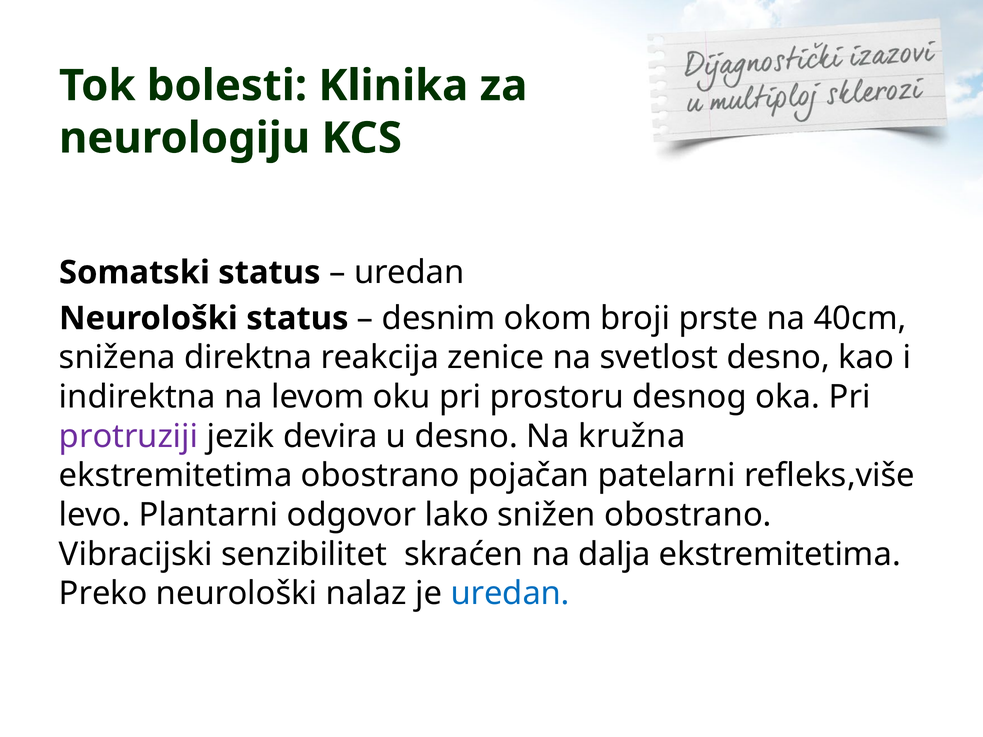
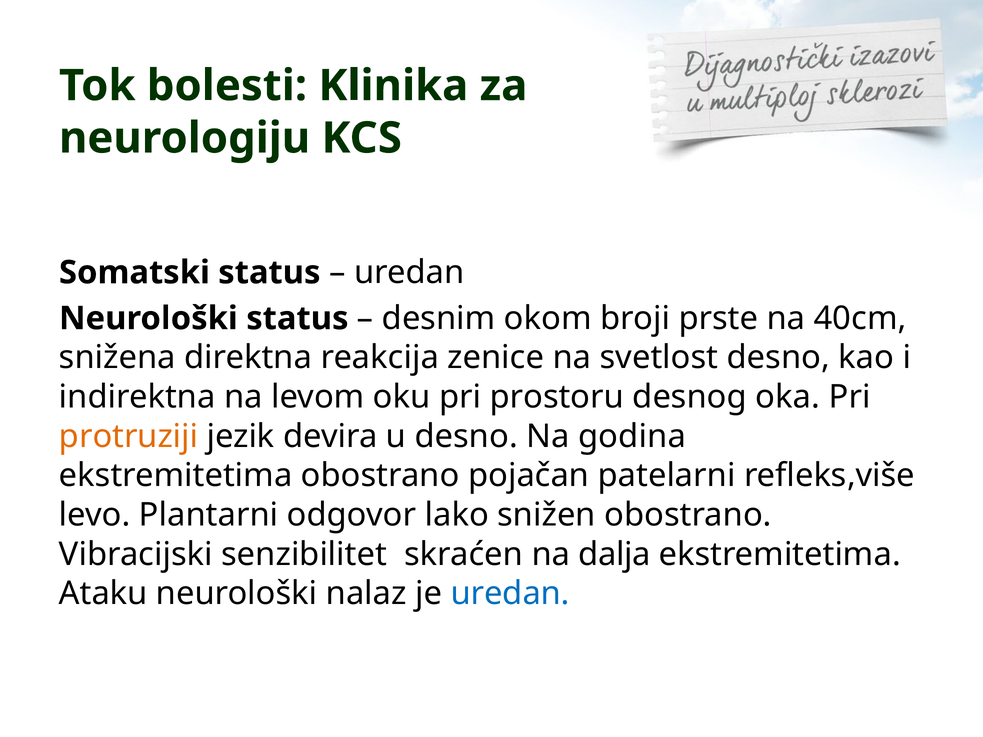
protruziji colour: purple -> orange (129, 436)
kružna: kružna -> godina (632, 436)
Preko: Preko -> Ataku (103, 594)
